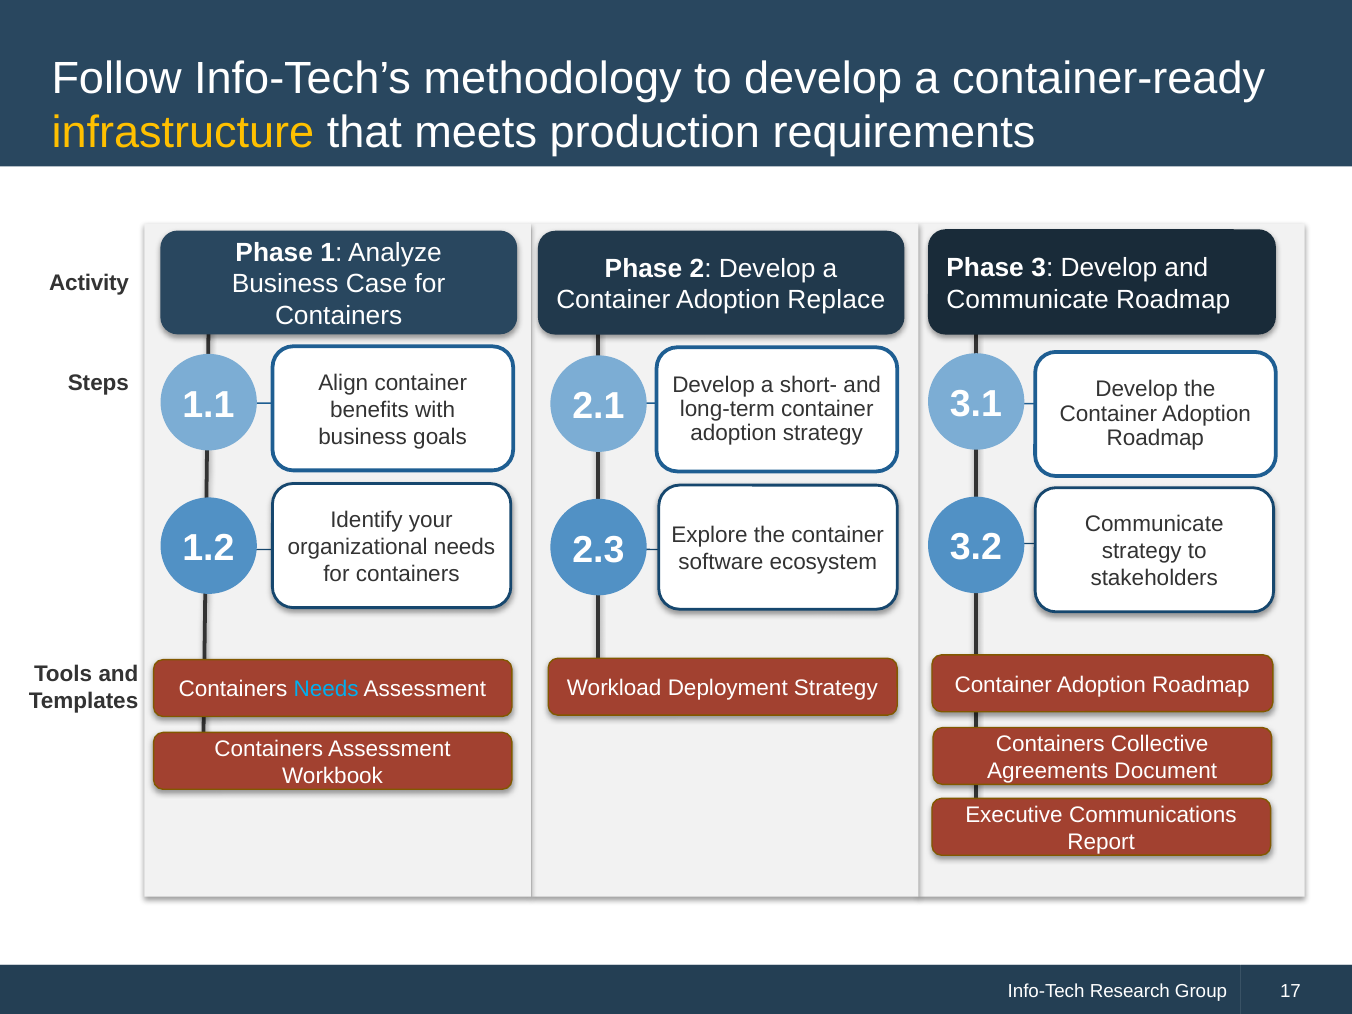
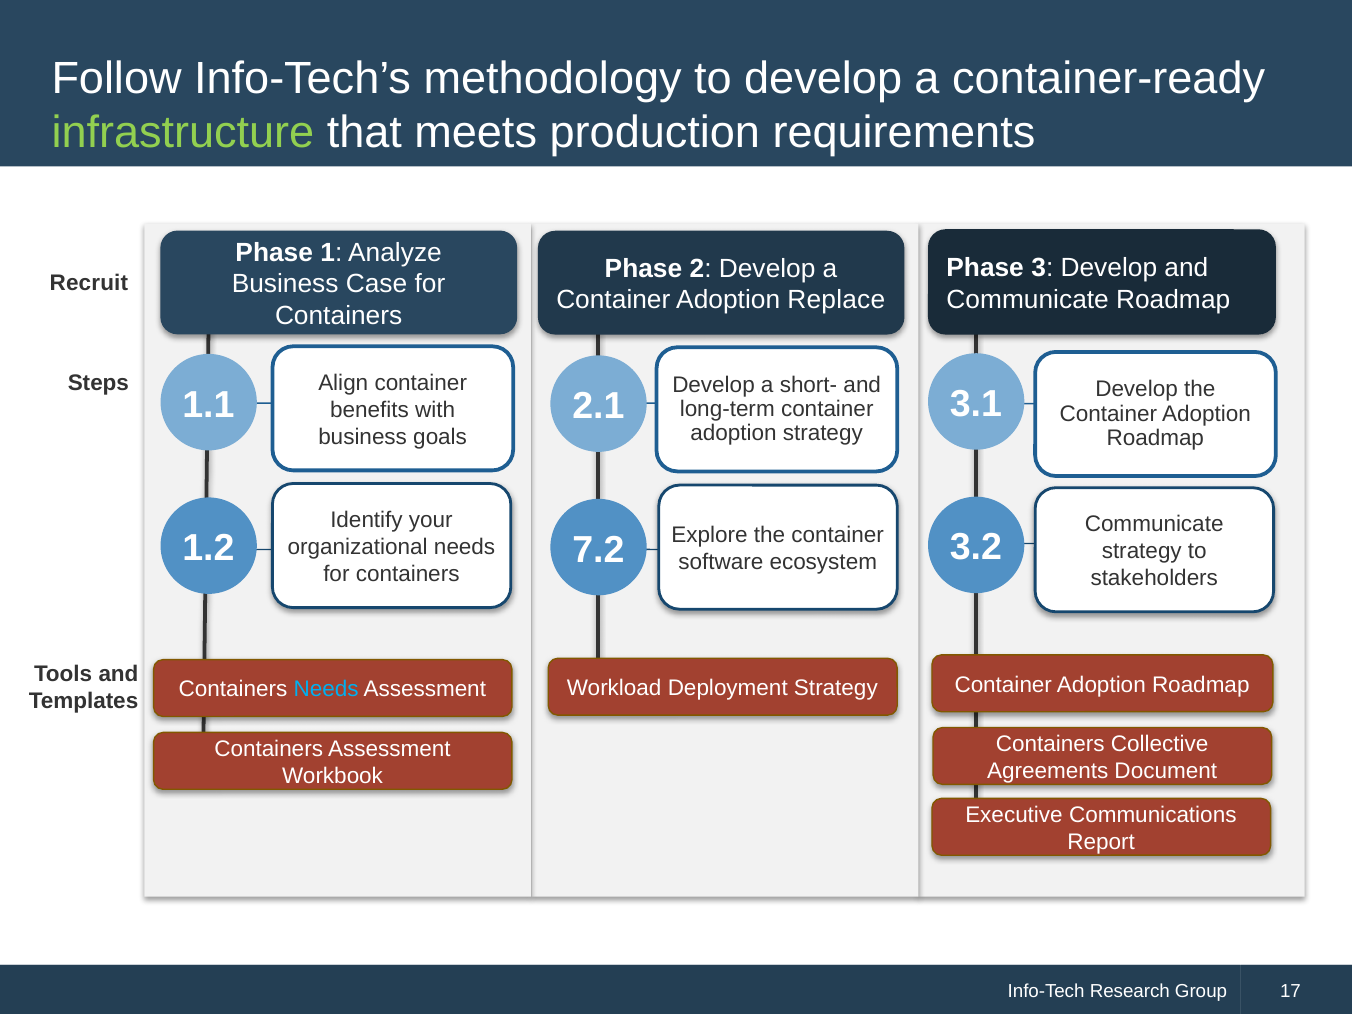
infrastructure colour: yellow -> light green (183, 133)
Activity: Activity -> Recruit (89, 283)
2.3: 2.3 -> 7.2 (598, 550)
